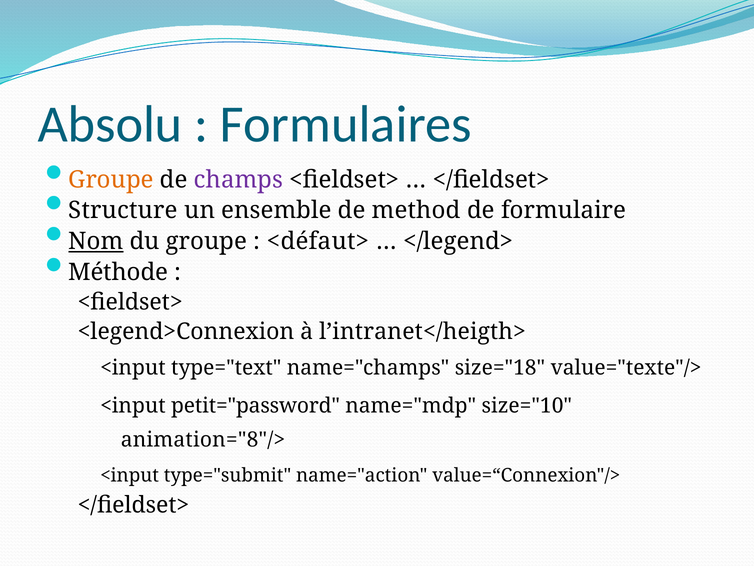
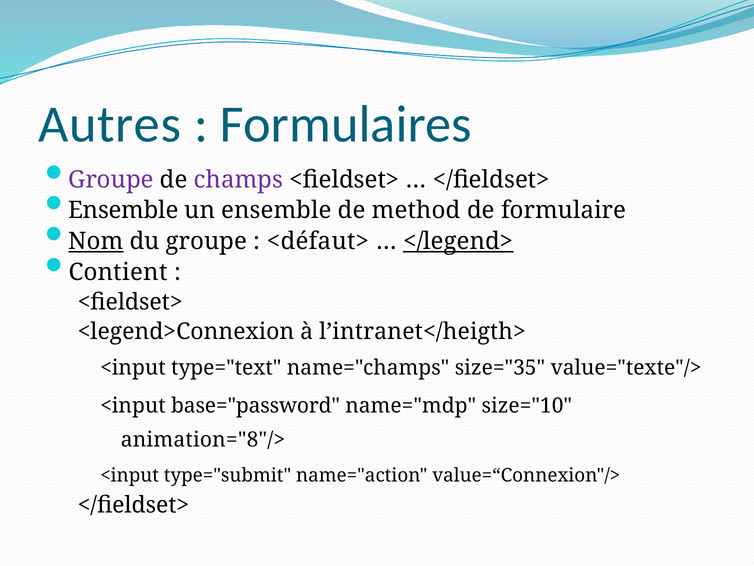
Absolu: Absolu -> Autres (110, 125)
Groupe colour: orange -> purple (111, 179)
Structure: Structure -> Ensemble (123, 210)
</legend> underline: none -> present (458, 241)
Méthode: Méthode -> Contient (118, 272)
size="18: size="18 -> size="35 (500, 368)
petit="password: petit="password -> base="password (256, 406)
